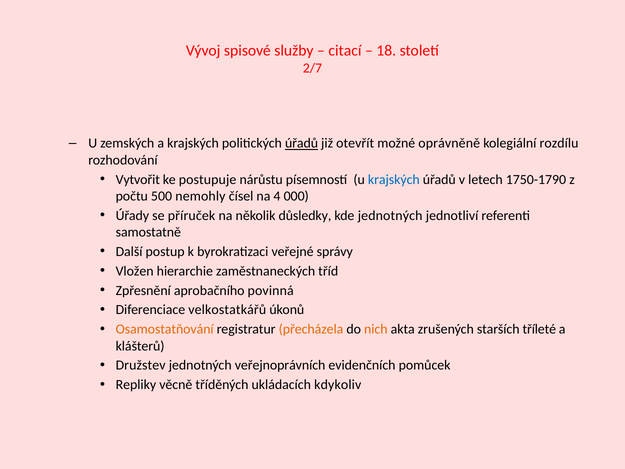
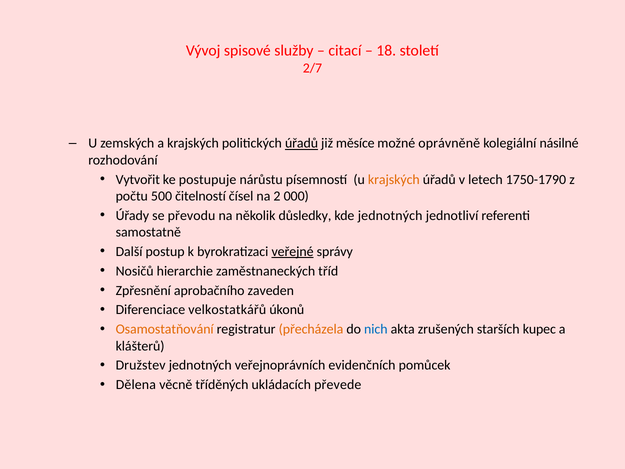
otevřít: otevřít -> měsíce (355, 143)
rozdílu: rozdílu -> násilné (559, 143)
krajských colour: blue -> orange (394, 179)
nemohly: nemohly -> čitelností (201, 196)
4: 4 -> 2 (277, 196)
příruček: příruček -> převodu (192, 215)
veřejné underline: none -> present (293, 251)
Vložen: Vložen -> Nosičů (135, 271)
povinná: povinná -> zaveden (271, 290)
nich colour: orange -> blue (376, 329)
tříleté: tříleté -> kupec (539, 329)
Repliky: Repliky -> Dělena (136, 385)
kdykoliv: kdykoliv -> převede (338, 385)
